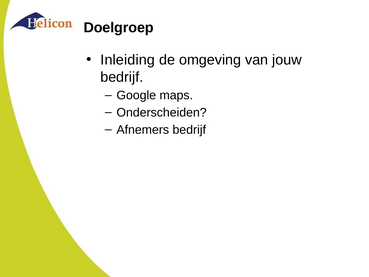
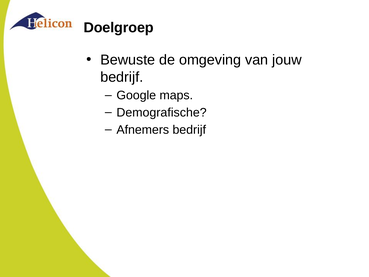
Inleiding: Inleiding -> Bewuste (128, 60)
Onderscheiden: Onderscheiden -> Demografische (162, 113)
